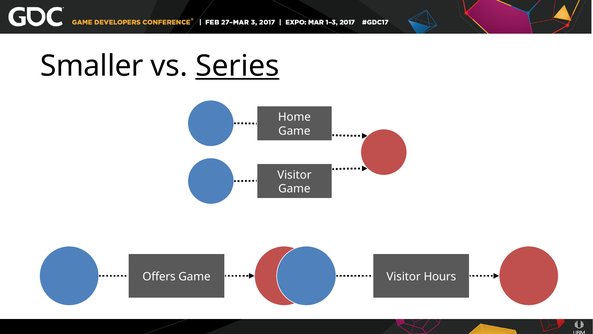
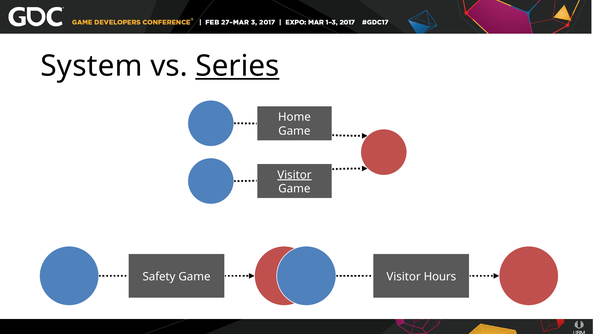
Smaller: Smaller -> System (92, 66)
Visitor underline: none -> present (294, 175)
Offers: Offers -> Safety (159, 276)
